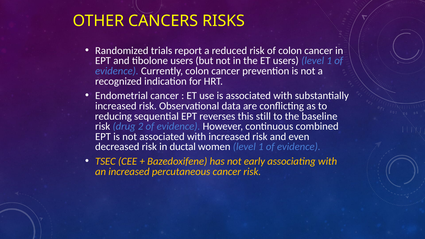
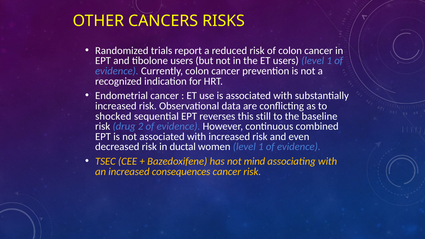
reducing: reducing -> shocked (113, 116)
early: early -> mind (254, 161)
percutaneous: percutaneous -> consequences (181, 172)
